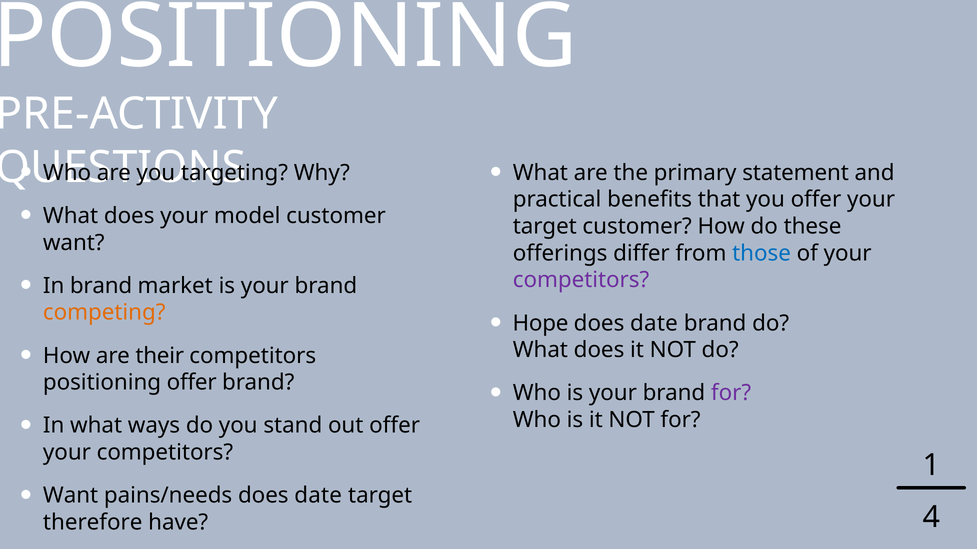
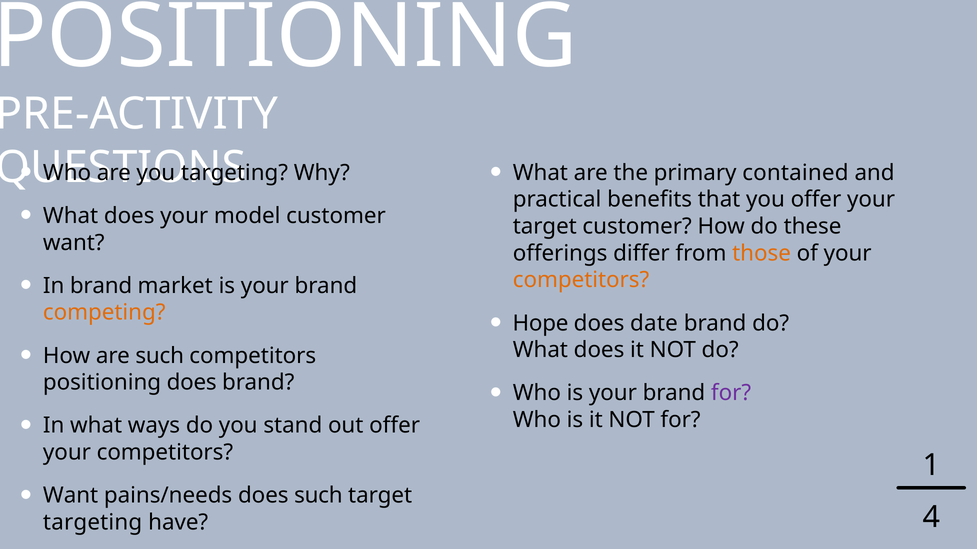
statement: statement -> contained (795, 173)
those colour: blue -> orange (762, 254)
competitors colour: purple -> orange (581, 280)
are their: their -> such (160, 356)
positioning offer: offer -> does (192, 383)
pains/needs does date: date -> such (318, 496)
therefore: therefore -> targeting (93, 523)
